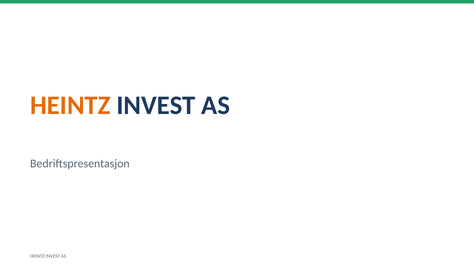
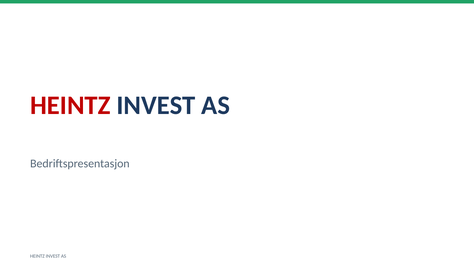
HEINTZ colour: orange -> red (70, 105)
